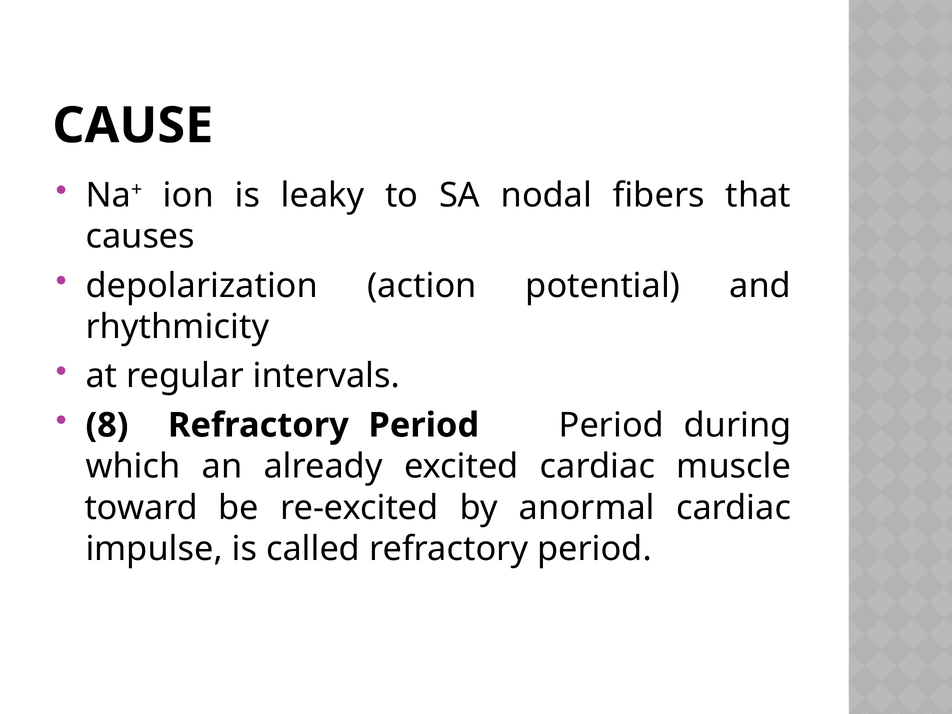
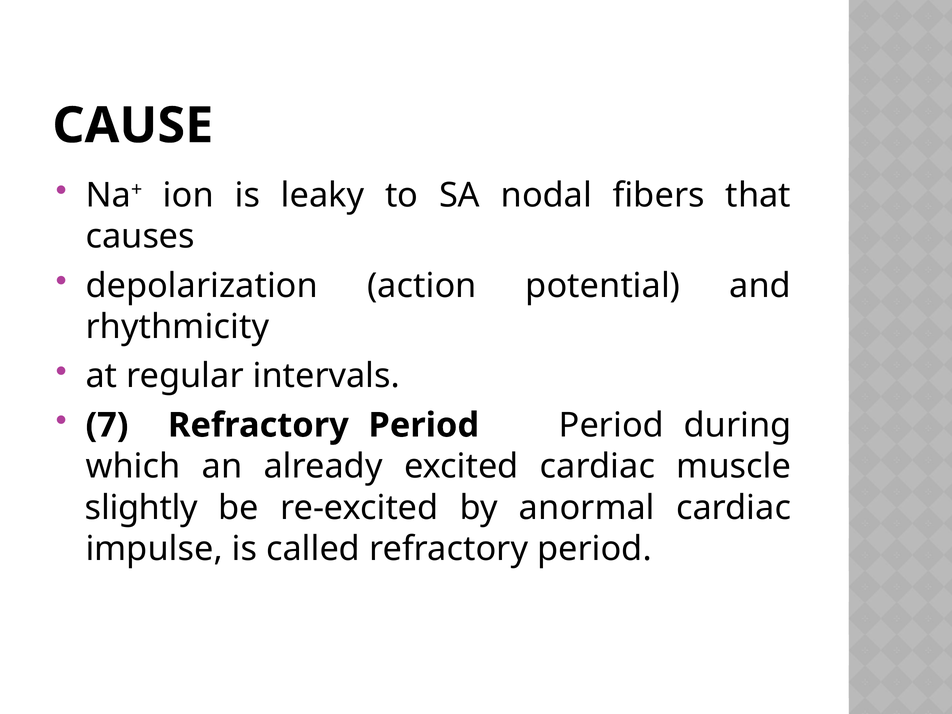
8: 8 -> 7 (107, 425)
toward: toward -> slightly (141, 508)
